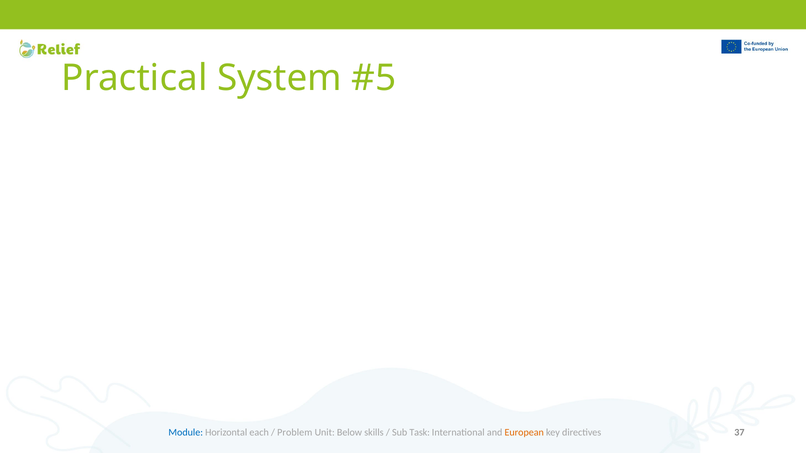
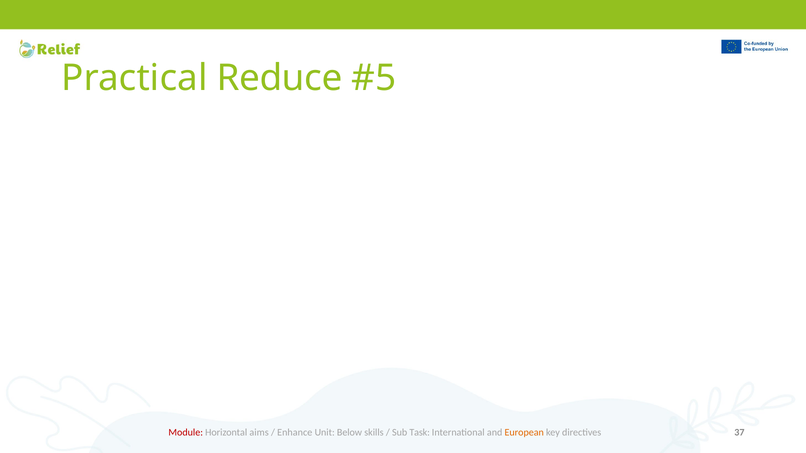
System: System -> Reduce (280, 78)
Module colour: blue -> red (186, 433)
each: each -> aims (259, 433)
Problem: Problem -> Enhance (295, 433)
